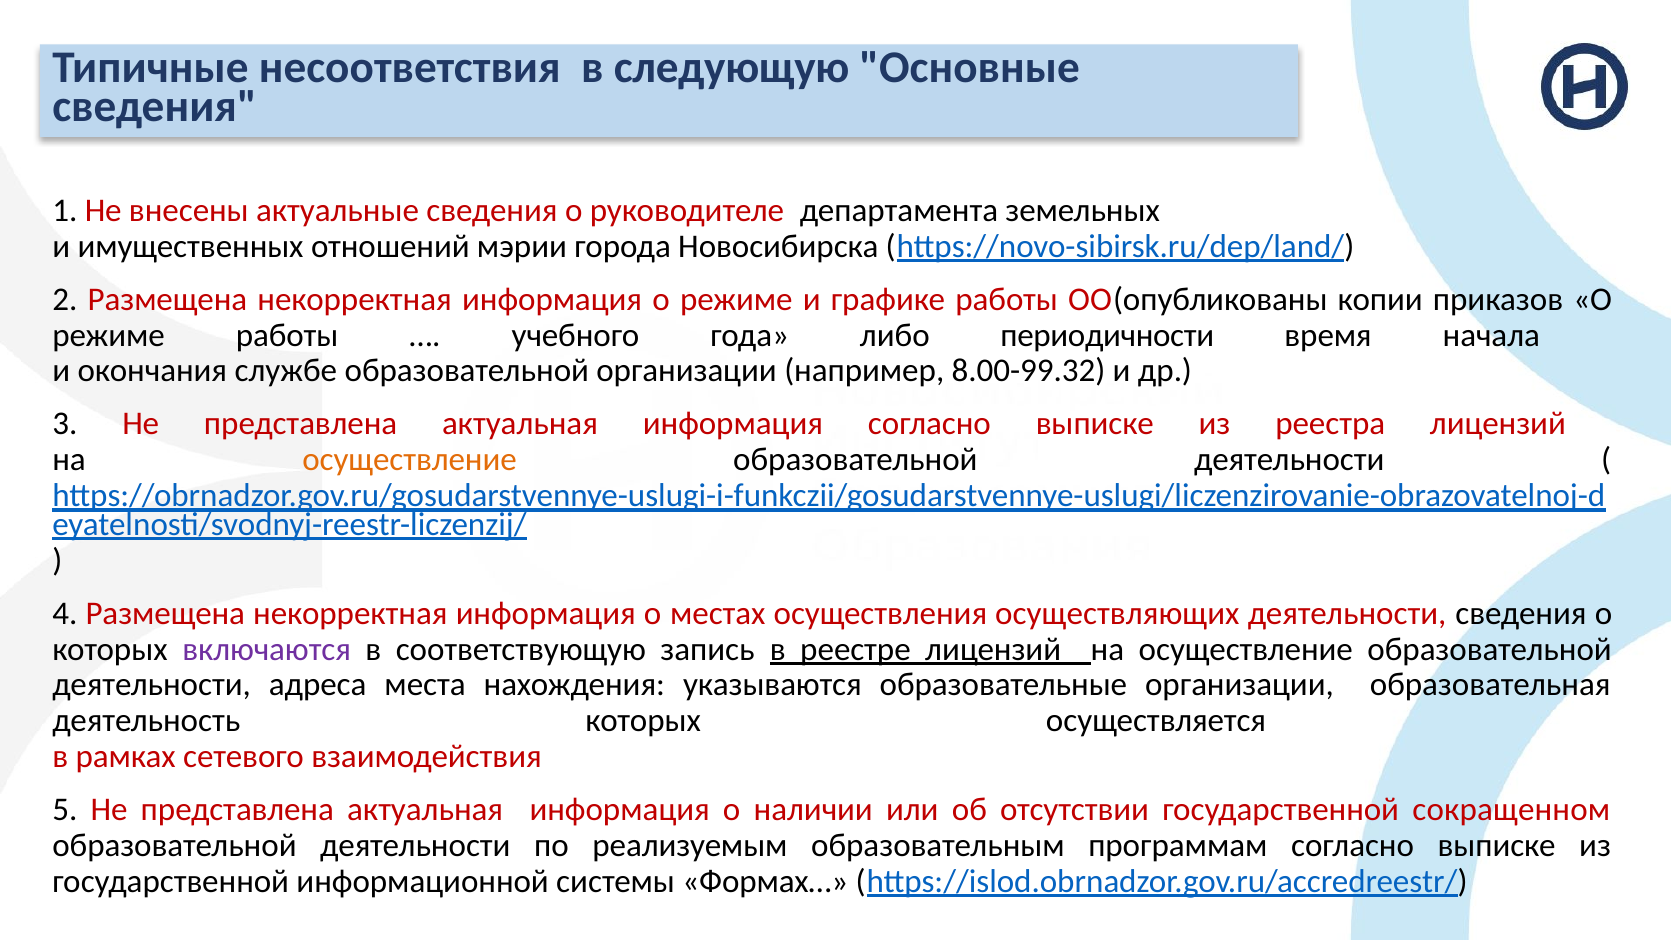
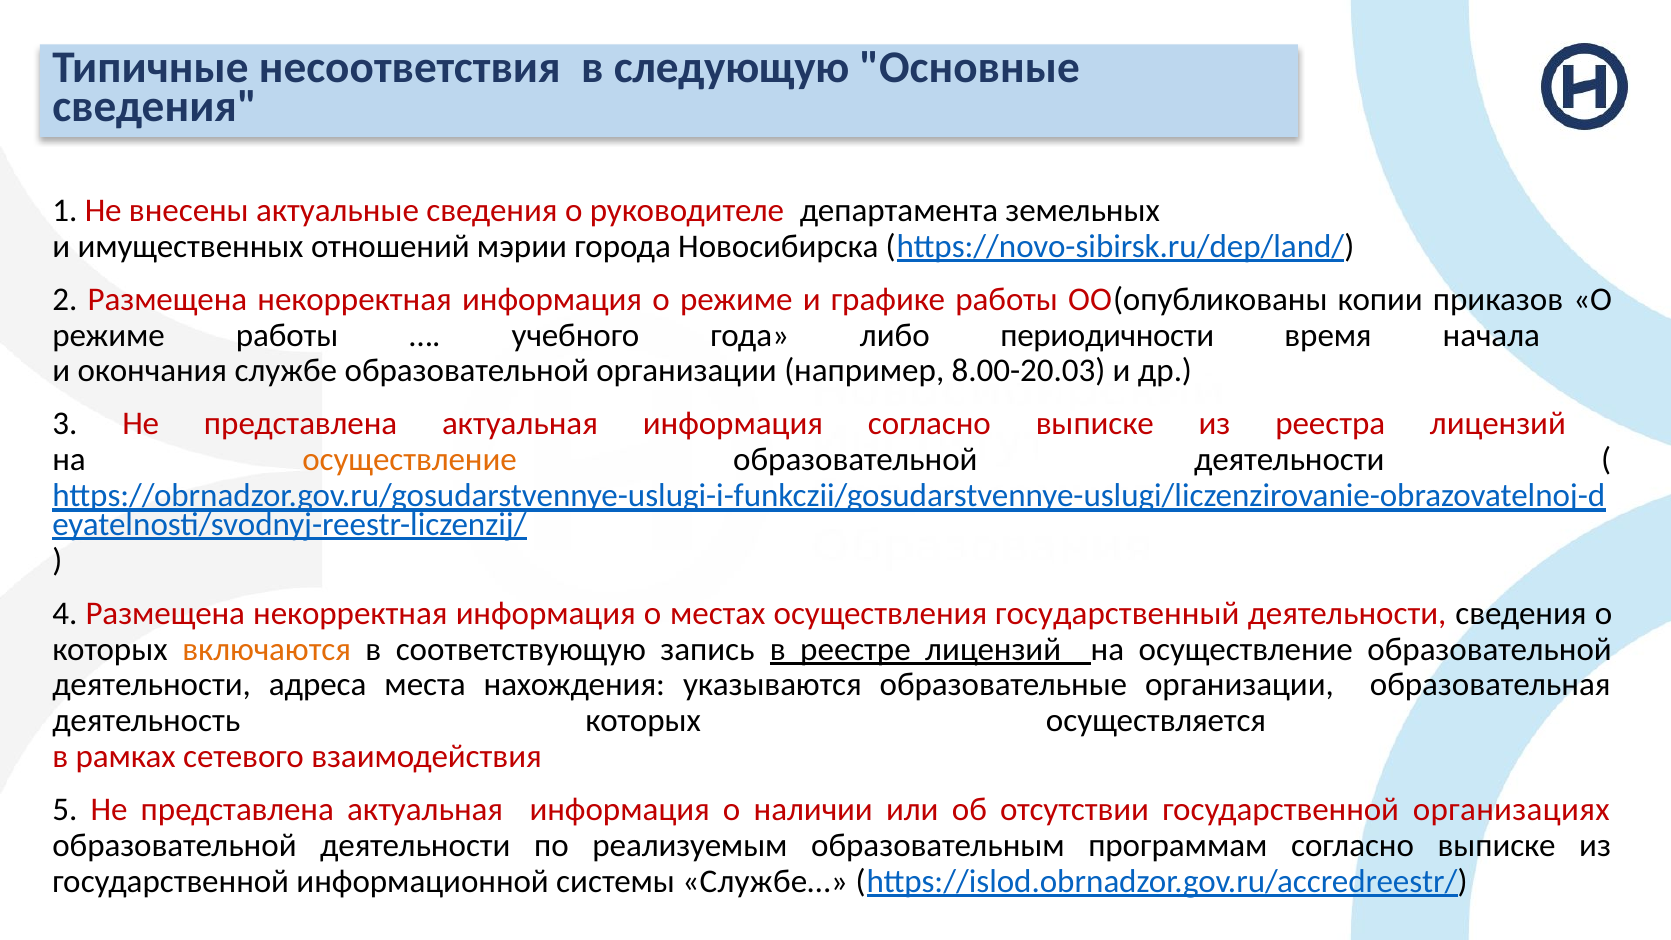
8.00-99.32: 8.00-99.32 -> 8.00-20.03 (1029, 371)
осуществляющих: осуществляющих -> государственный (1117, 614)
включаются colour: purple -> orange (267, 649)
сокращенном: сокращенном -> организациях (1511, 810)
Формах…: Формах… -> Службе… (765, 881)
